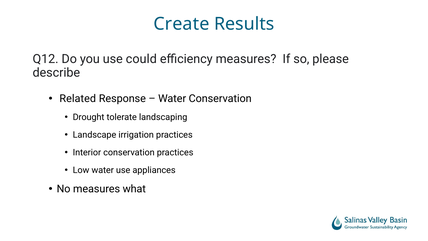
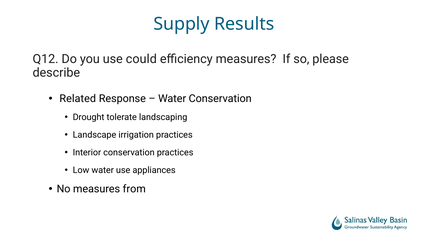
Create: Create -> Supply (182, 24)
what: what -> from (134, 189)
